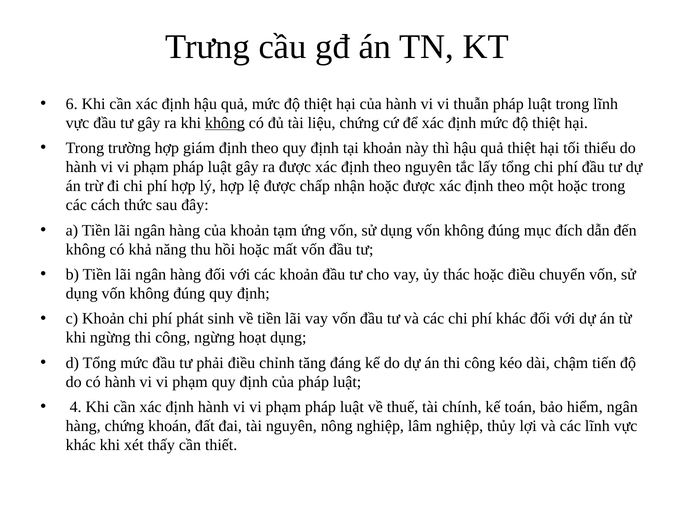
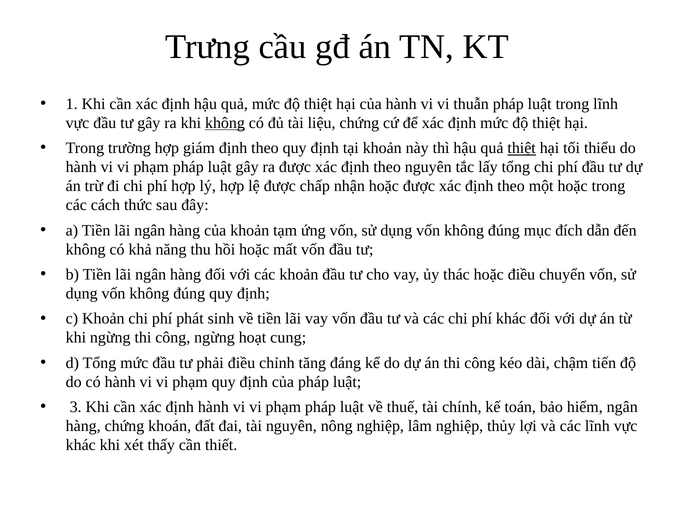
6: 6 -> 1 (72, 104)
thiệt underline: none -> present (522, 148)
hoạt dụng: dụng -> cung (288, 338)
4: 4 -> 3 (76, 407)
